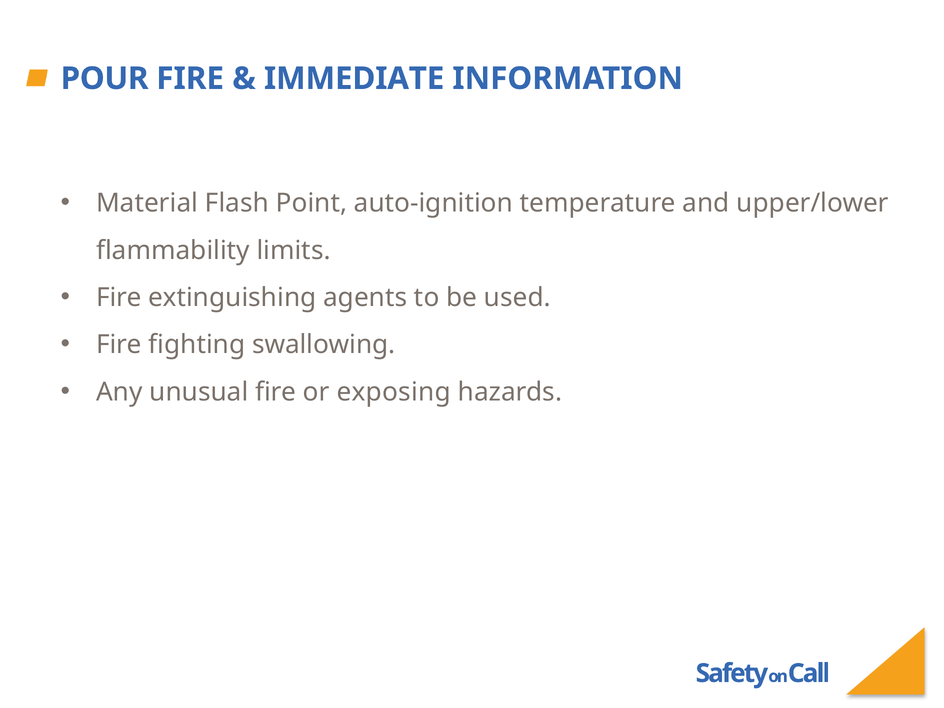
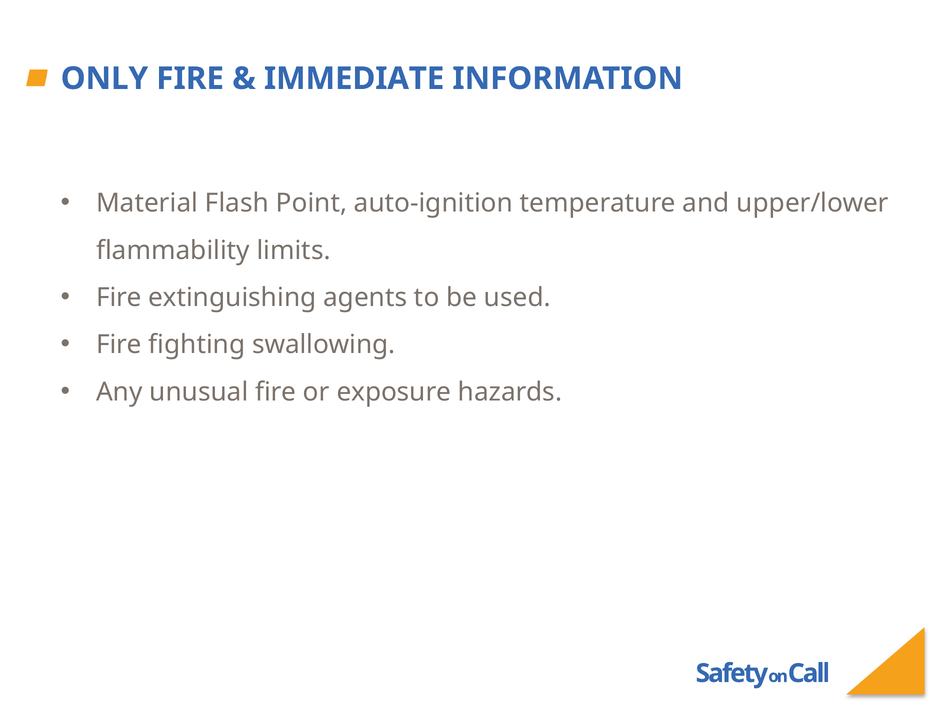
POUR: POUR -> ONLY (104, 79)
exposing: exposing -> exposure (394, 392)
